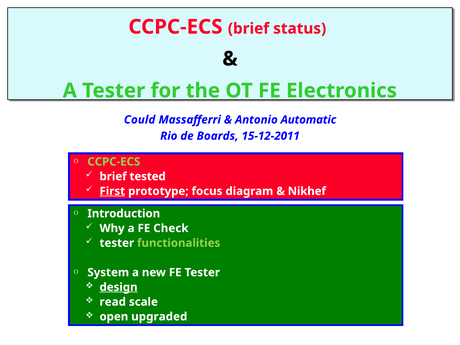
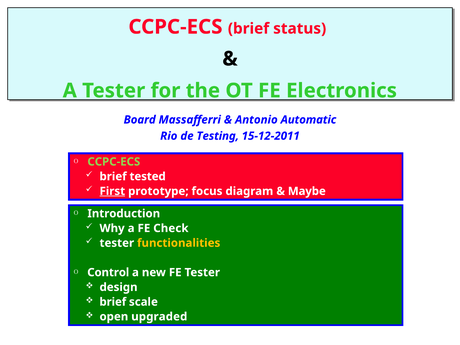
Could: Could -> Board (140, 120)
Boards: Boards -> Testing (218, 136)
Nikhef: Nikhef -> Maybe (307, 191)
functionalities colour: light green -> yellow (179, 243)
System: System -> Control (108, 272)
design underline: present -> none (119, 287)
read: read -> brief (113, 302)
